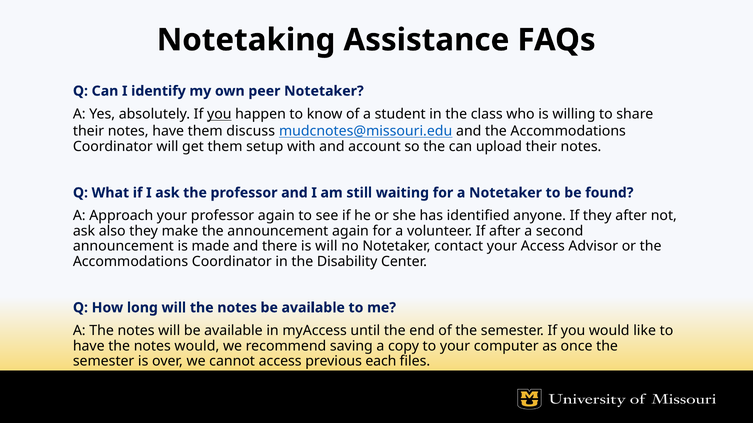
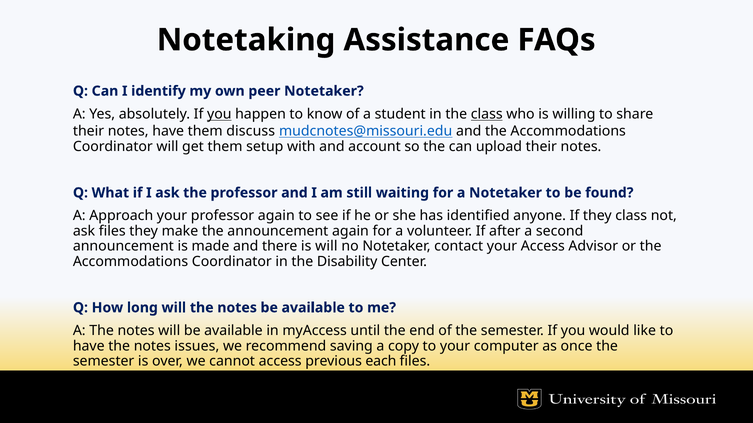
class underline: none -> present (487, 114)
they after: after -> class (631, 216)
ask also: also -> files (112, 231)
notes would: would -> issues (197, 346)
